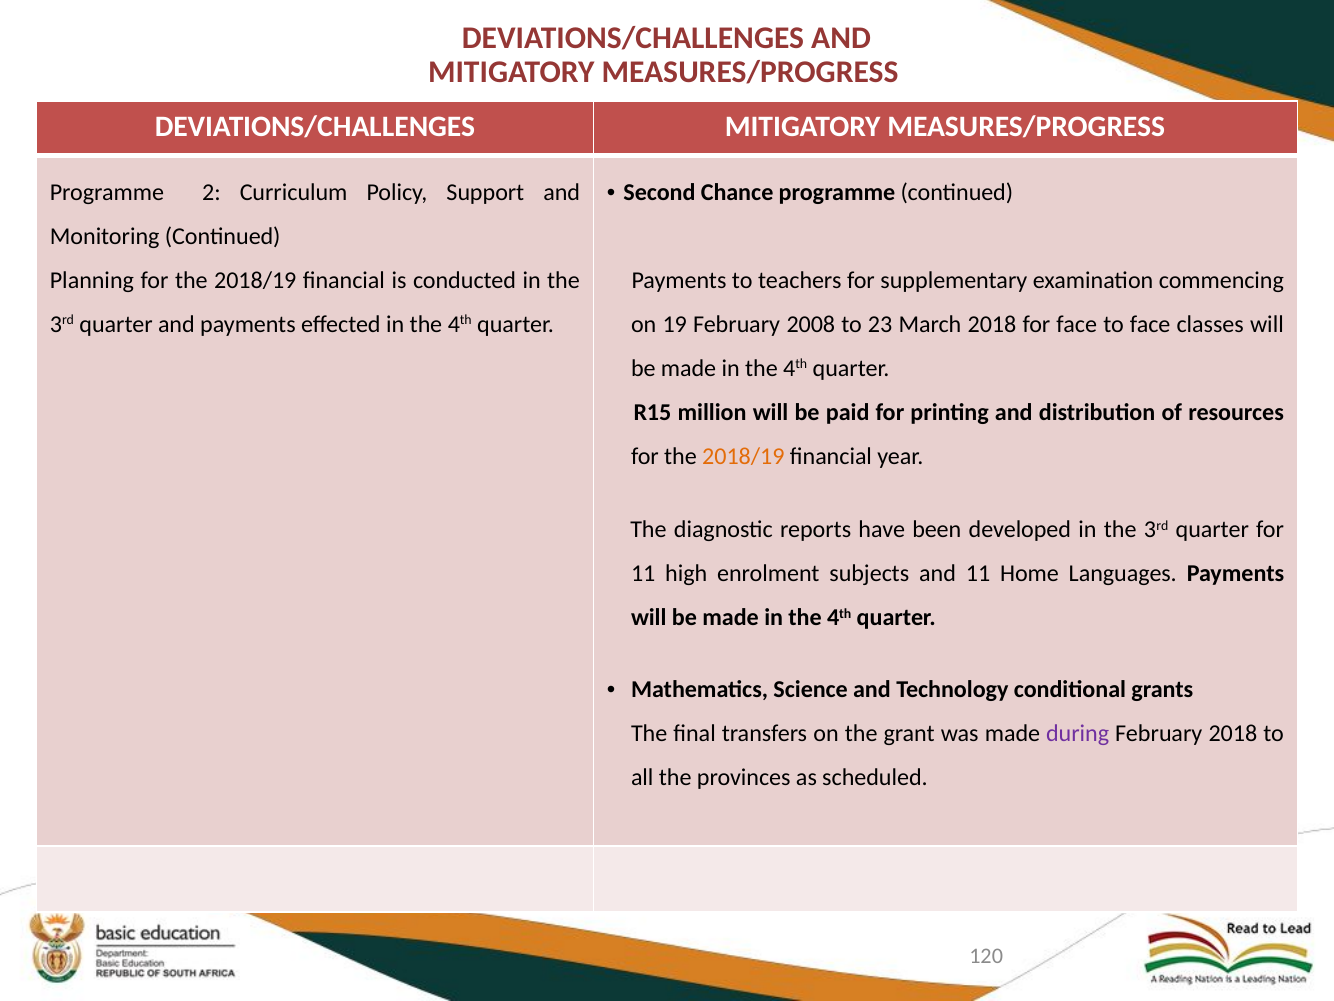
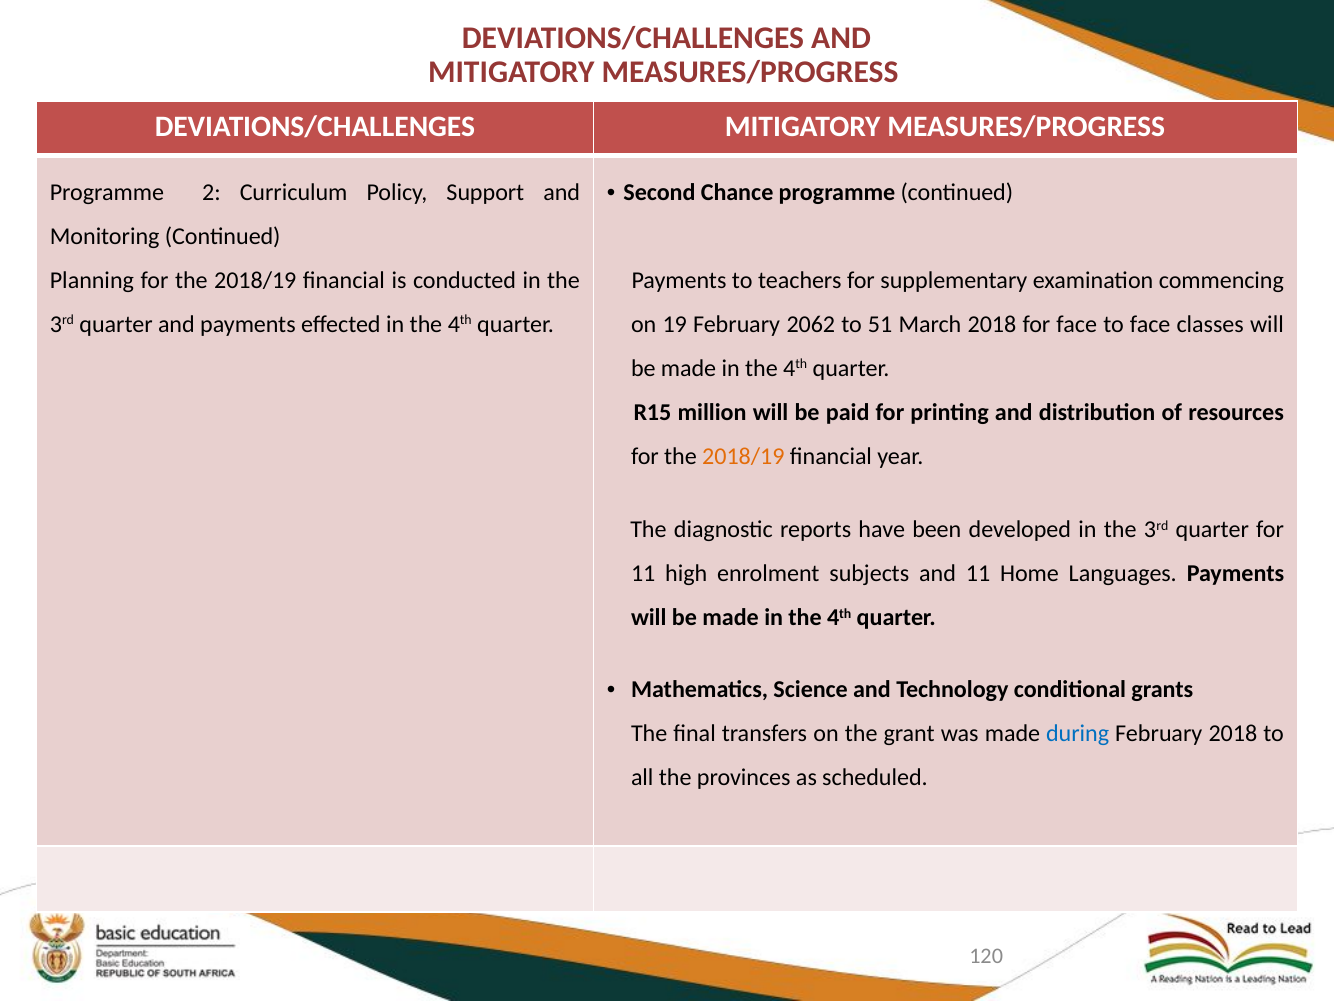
2008: 2008 -> 2062 (811, 324)
23: 23 -> 51 (880, 324)
during colour: purple -> blue (1078, 733)
